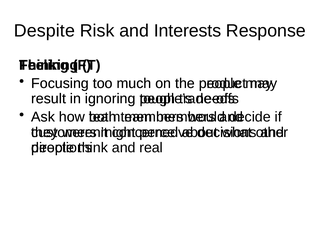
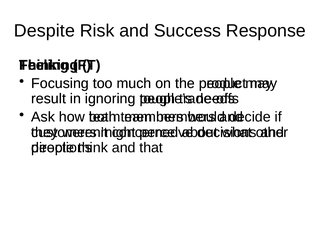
Interests: Interests -> Success (187, 31)
real: real -> that (151, 148)
